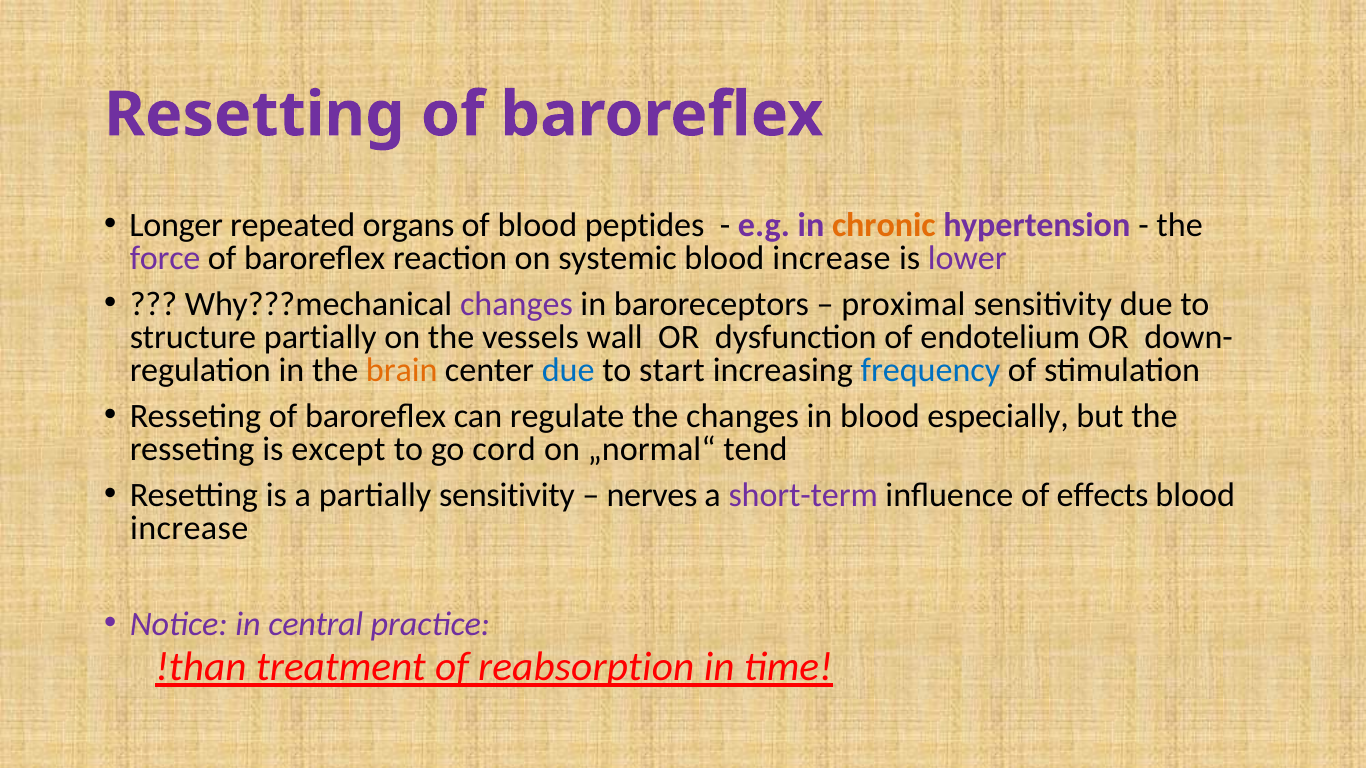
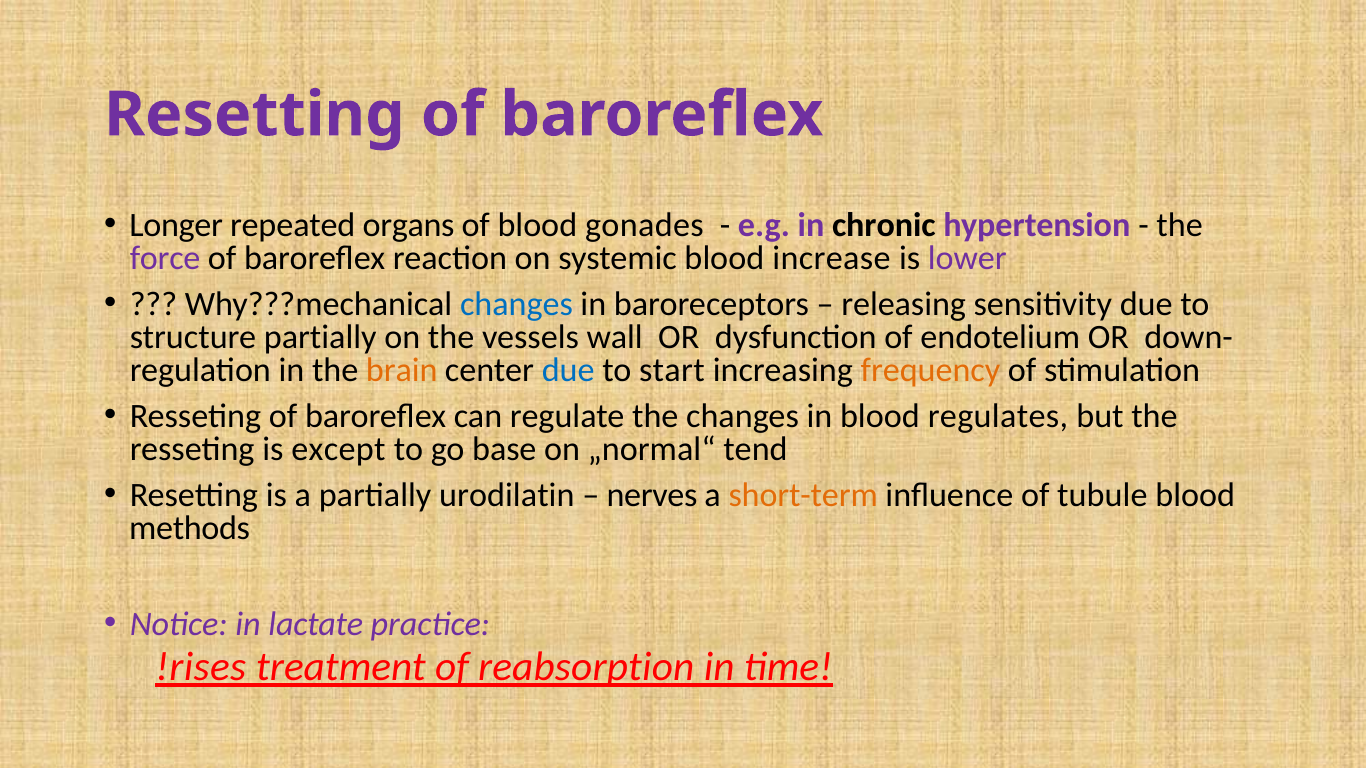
peptides: peptides -> gonades (644, 225)
chronic colour: orange -> black (884, 225)
changes colour: purple -> blue (516, 304)
proximal: proximal -> releasing (904, 304)
frequency colour: blue -> orange (930, 370)
especially: especially -> regulates (998, 416)
cord: cord -> base (504, 450)
partially sensitivity: sensitivity -> urodilatin (507, 496)
short-term colour: purple -> orange (803, 496)
effects: effects -> tubule (1102, 496)
increase: increase -> methods (190, 529)
central: central -> lactate (316, 624)
!than: !than -> !rises (201, 667)
